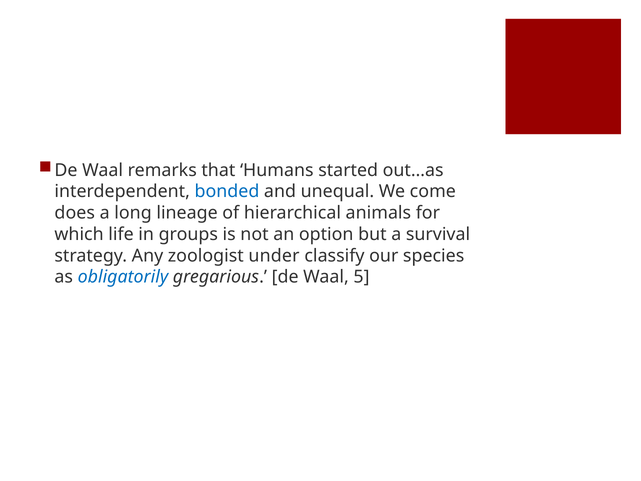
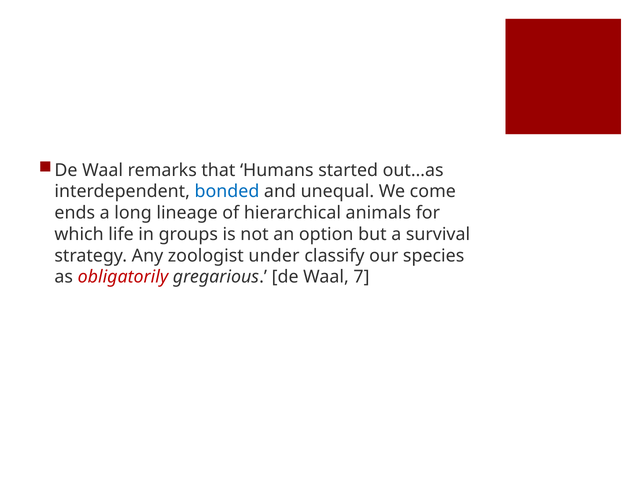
does: does -> ends (75, 213)
obligatorily colour: blue -> red (123, 277)
5: 5 -> 7 (361, 277)
